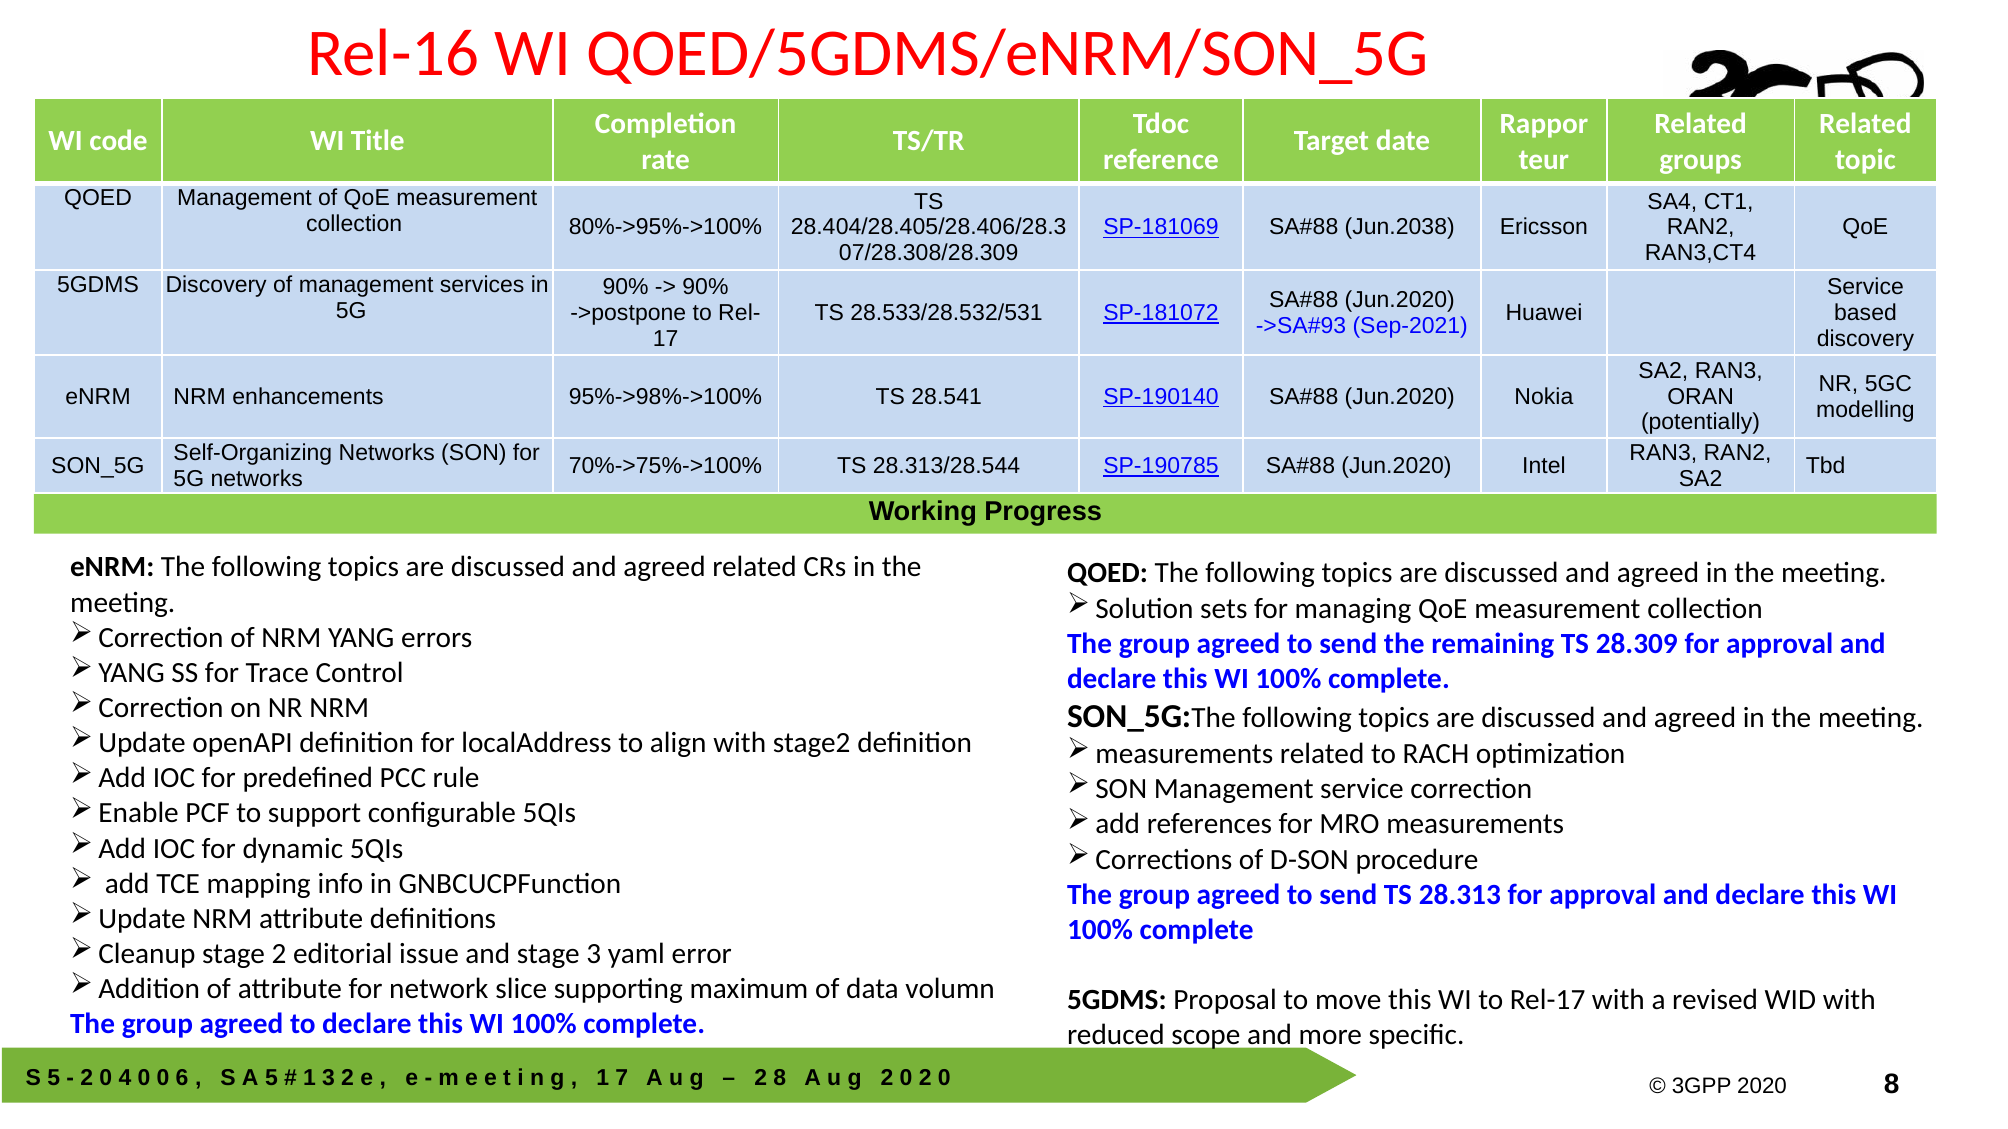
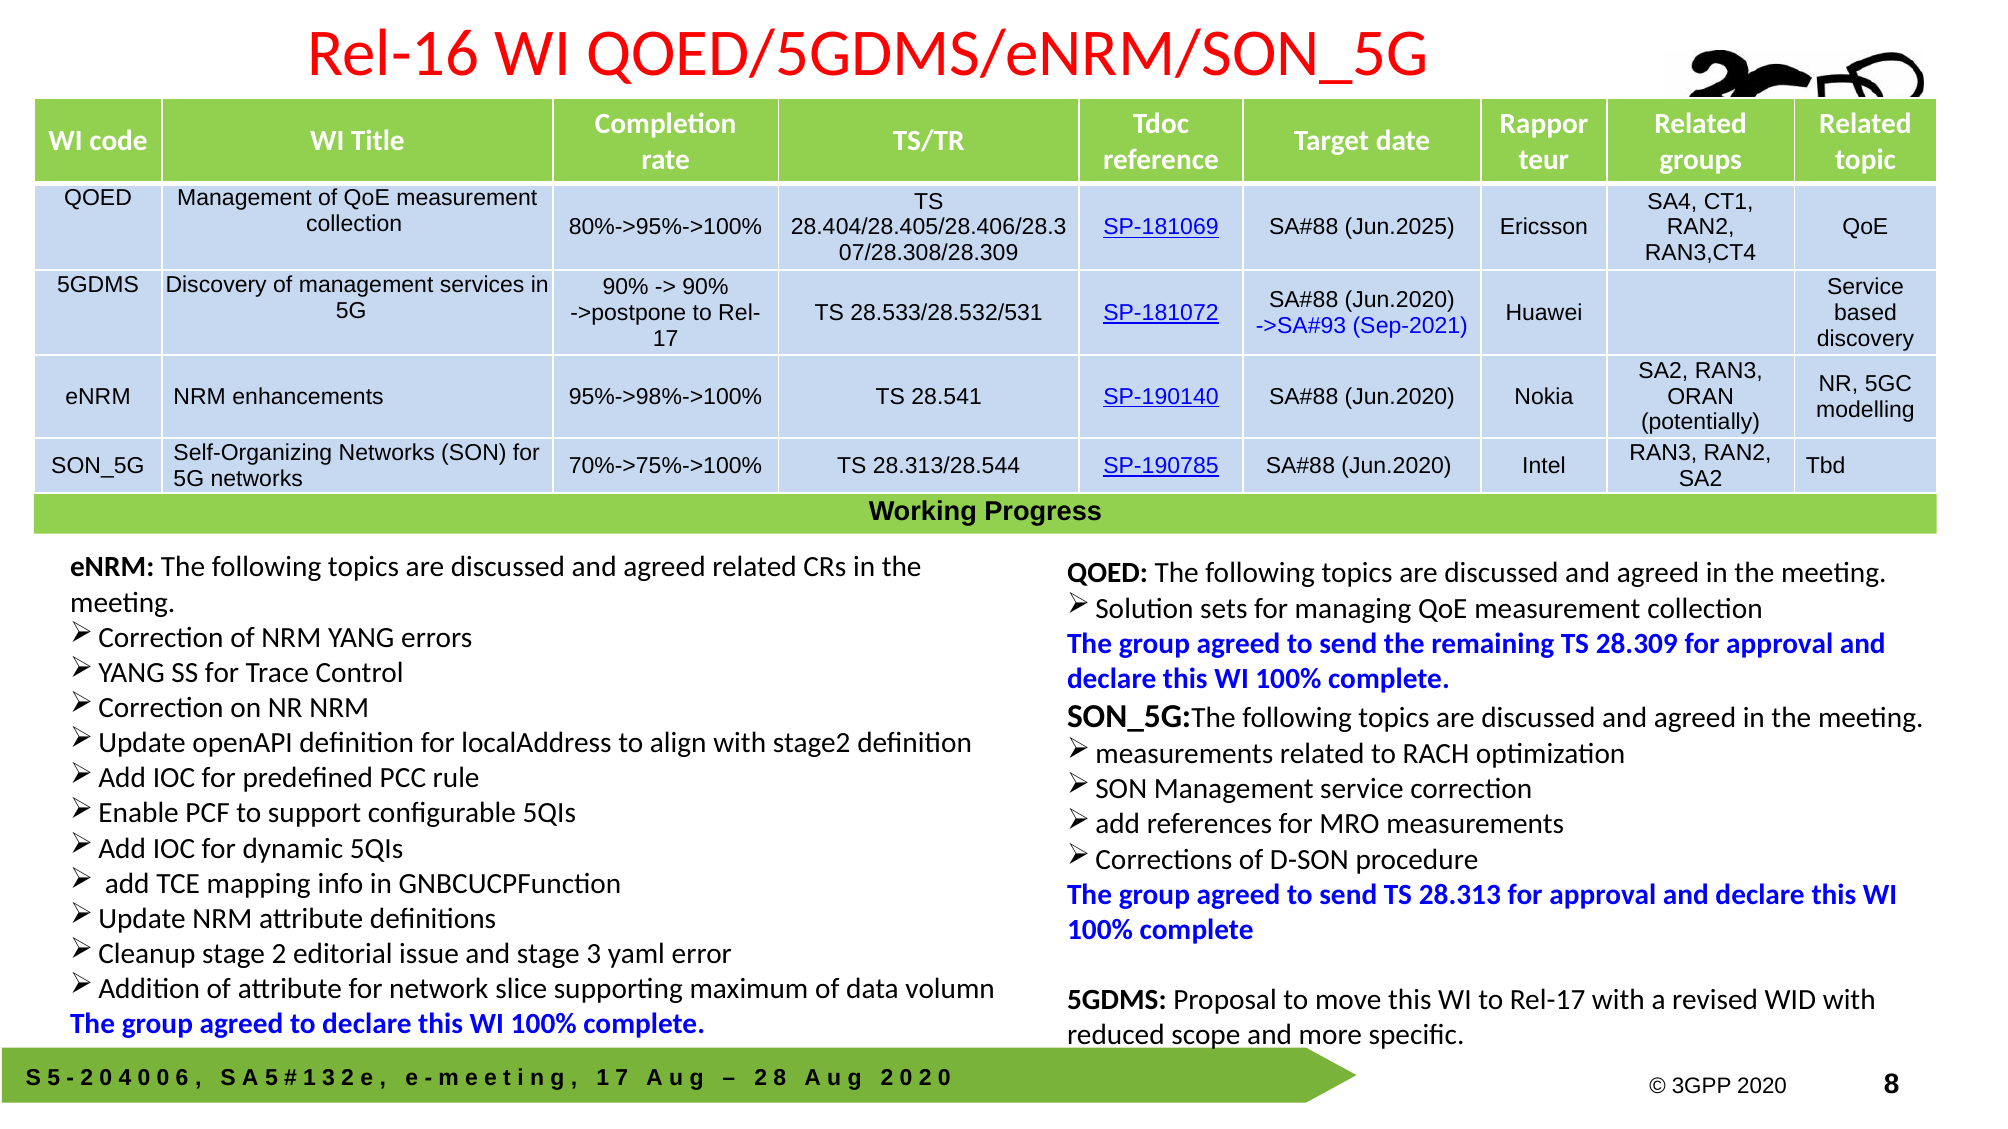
Jun.2038: Jun.2038 -> Jun.2025 (1400, 227)
